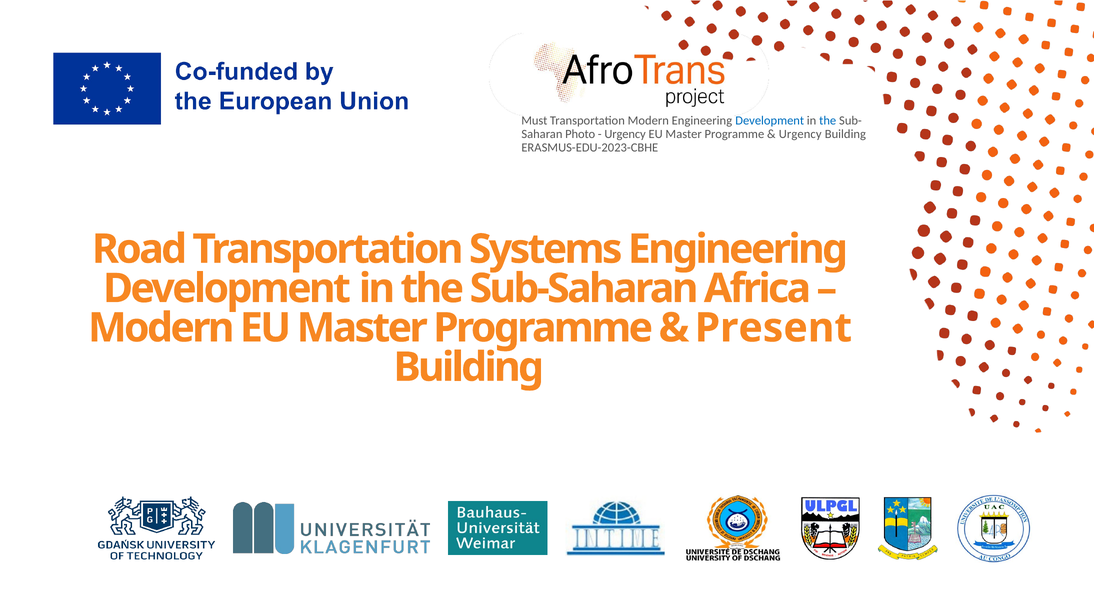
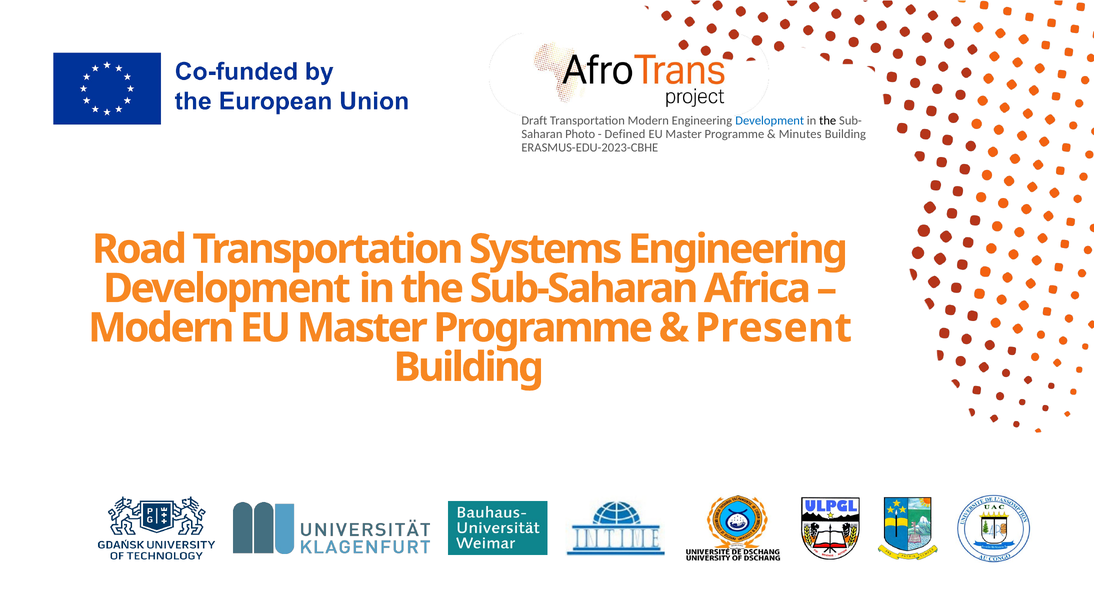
Must: Must -> Draft (534, 121)
the colour: blue -> black (828, 121)
Urgency: Urgency -> Defined (625, 134)
Urgency: Urgency -> Minutes (800, 134)
